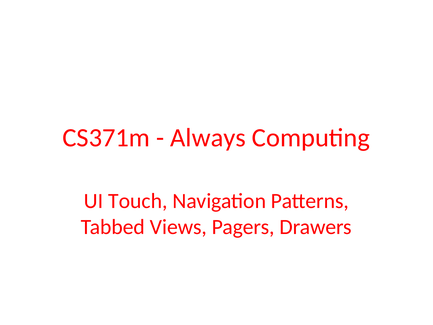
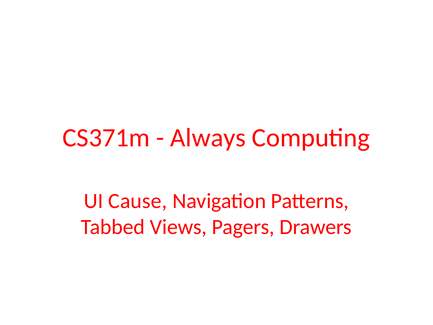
Touch: Touch -> Cause (138, 201)
